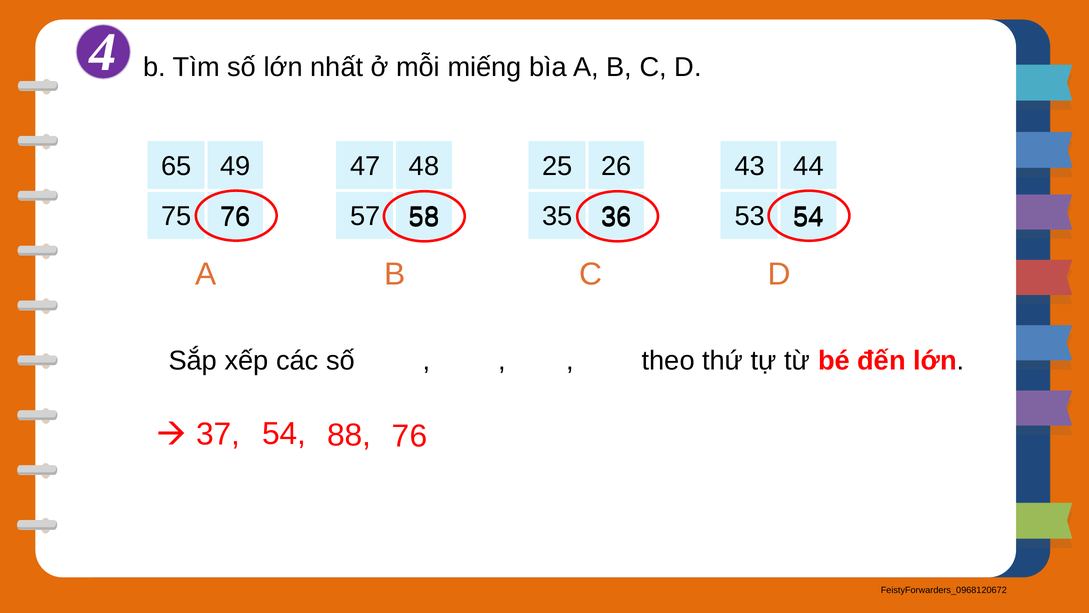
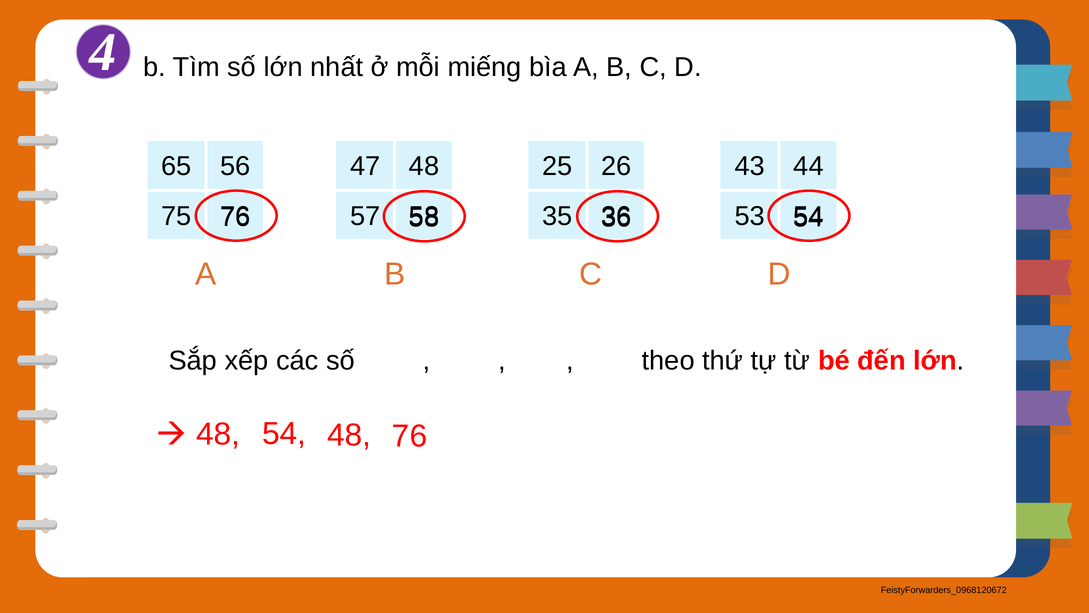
49: 49 -> 56 (235, 166)
37: 37 -> 48 (218, 434)
54 88: 88 -> 48 (349, 435)
